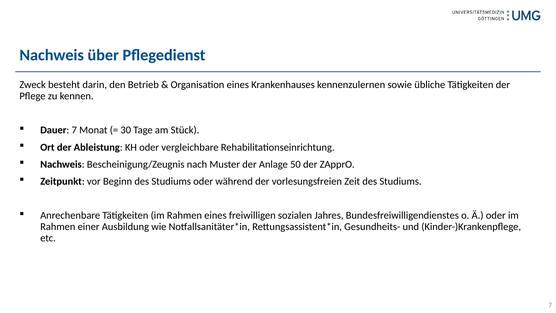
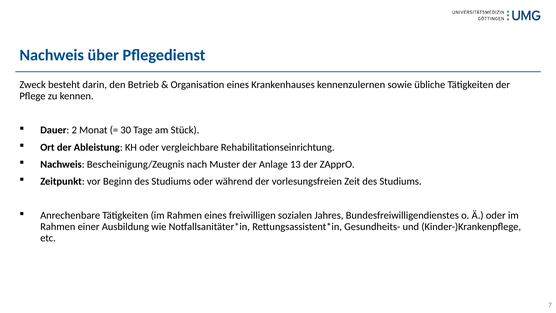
Dauer 7: 7 -> 2 (74, 130)
50: 50 -> 13 (295, 164)
